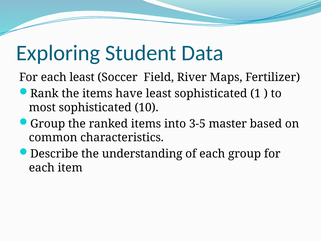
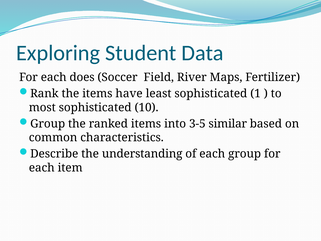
each least: least -> does (82, 77)
master: master -> similar (228, 124)
